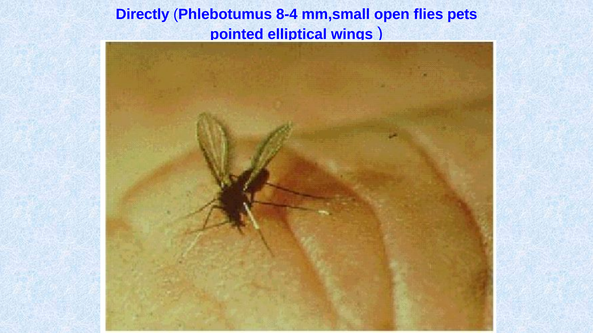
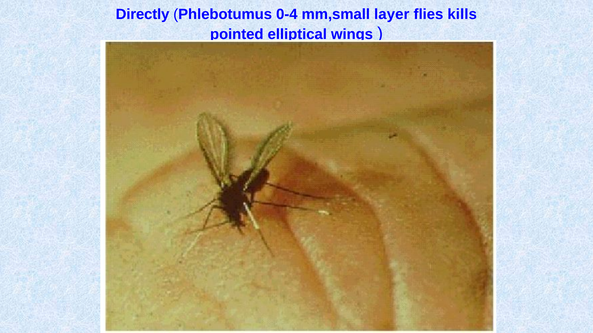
8-4: 8-4 -> 0-4 (287, 14)
open: open -> layer (392, 14)
pets: pets -> kills (462, 14)
